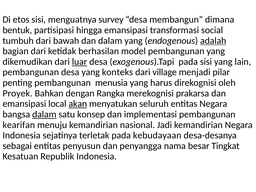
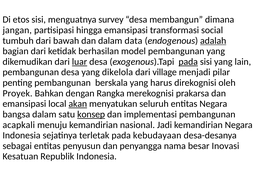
bentuk: bentuk -> jangan (17, 30)
dalam yang: yang -> data (133, 41)
pada underline: none -> present (188, 62)
konteks: konteks -> dikelola (117, 72)
menusia: menusia -> berskala (111, 83)
dalam underline: present -> none (44, 114)
konsep underline: none -> present (91, 114)
kearifan: kearifan -> acapkali (19, 125)
Tingkat: Tingkat -> Inovasi (225, 146)
